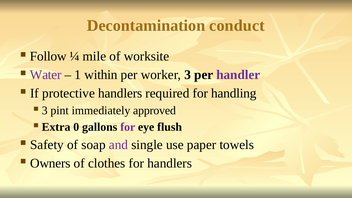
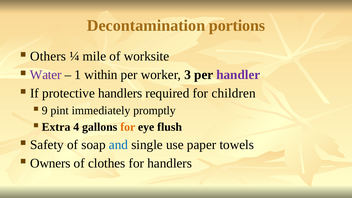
conduct: conduct -> portions (237, 26)
Follow: Follow -> Others (48, 56)
handling: handling -> children (234, 93)
3: 3 -> 9 (45, 111)
approved: approved -> promptly (154, 111)
0: 0 -> 4 (76, 127)
for colour: purple -> orange (128, 127)
and colour: purple -> blue (118, 145)
